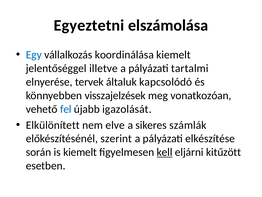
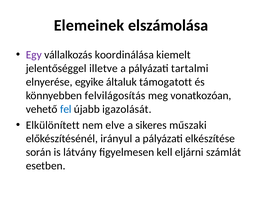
Egyeztetni: Egyeztetni -> Elemeinek (89, 25)
Egy colour: blue -> purple (34, 55)
tervek: tervek -> egyike (89, 82)
kapcsolódó: kapcsolódó -> támogatott (166, 82)
visszajelzések: visszajelzések -> felvilágosítás (115, 95)
számlák: számlák -> műszaki (188, 125)
szerint: szerint -> irányul (116, 138)
is kiemelt: kiemelt -> látvány (80, 152)
kell underline: present -> none (165, 152)
kitűzött: kitűzött -> számlát (224, 152)
